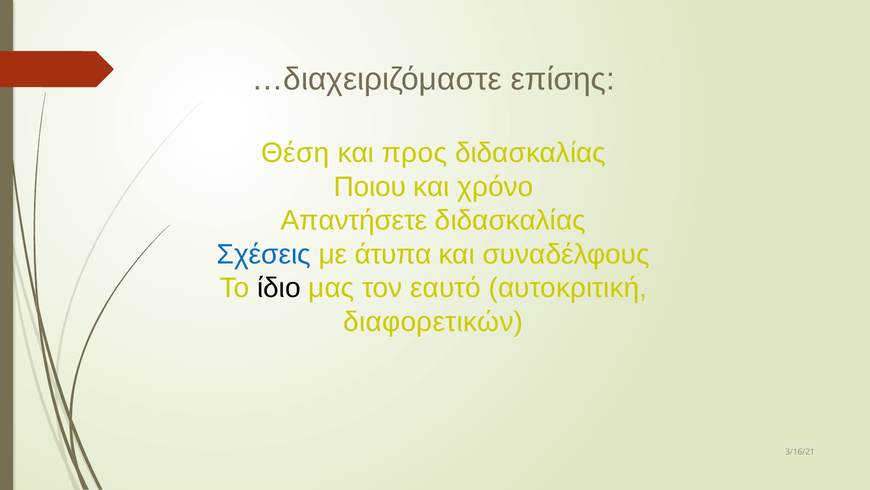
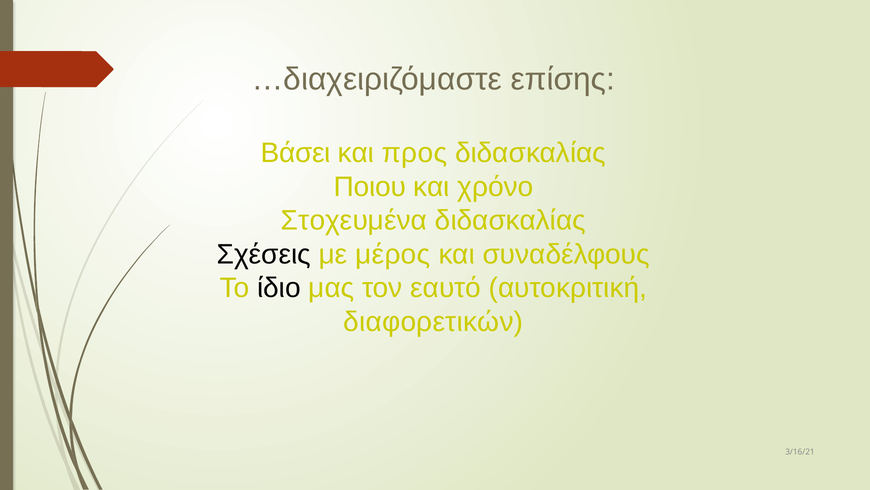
Θέση: Θέση -> Βάσει (296, 153)
Απαντήσετε: Απαντήσετε -> Στοχευμένα (354, 220)
Σχέσεις colour: blue -> black (264, 254)
άτυπα: άτυπα -> μέρος (393, 254)
